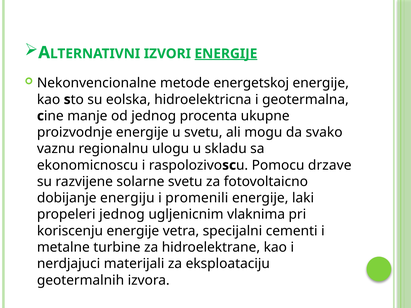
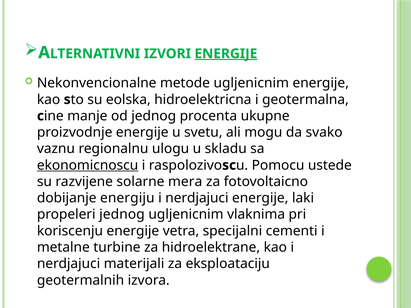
metode energetskoj: energetskoj -> ugljenicnim (251, 83)
ekonomicnoscu underline: none -> present (88, 165)
drzave: drzave -> ustede (330, 165)
solarne svetu: svetu -> mera (185, 182)
promenili: promenili -> nerdjajuci (197, 198)
